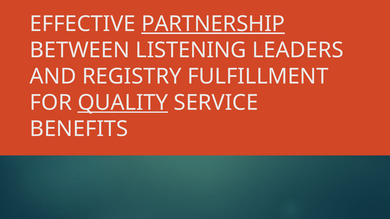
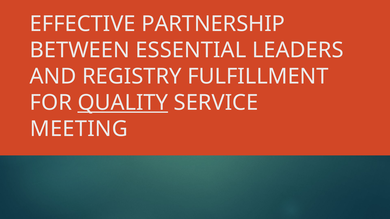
PARTNERSHIP underline: present -> none (213, 24)
LISTENING: LISTENING -> ESSENTIAL (191, 50)
BENEFITS: BENEFITS -> MEETING (79, 129)
